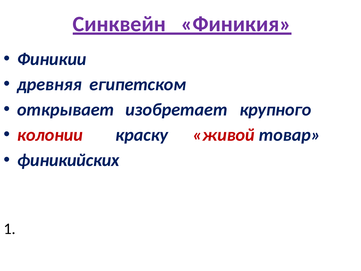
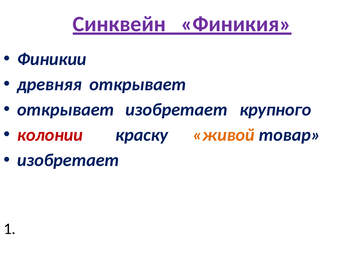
древняя египетском: египетском -> открывает (138, 84)
живой colour: red -> orange (224, 135)
финикийских: финикийских -> изобретает (68, 160)
